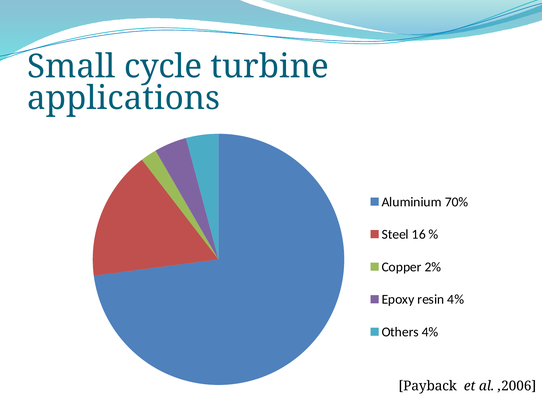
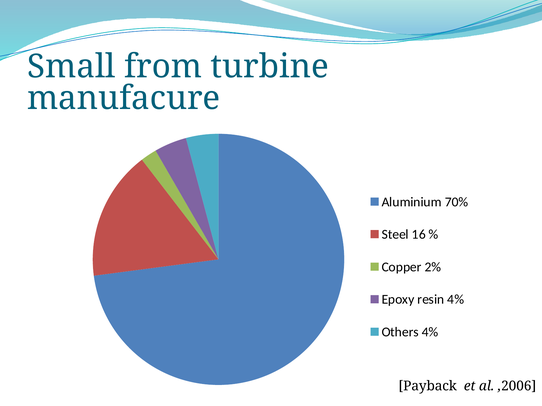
cycle: cycle -> from (163, 67)
applications: applications -> manufacure (124, 99)
